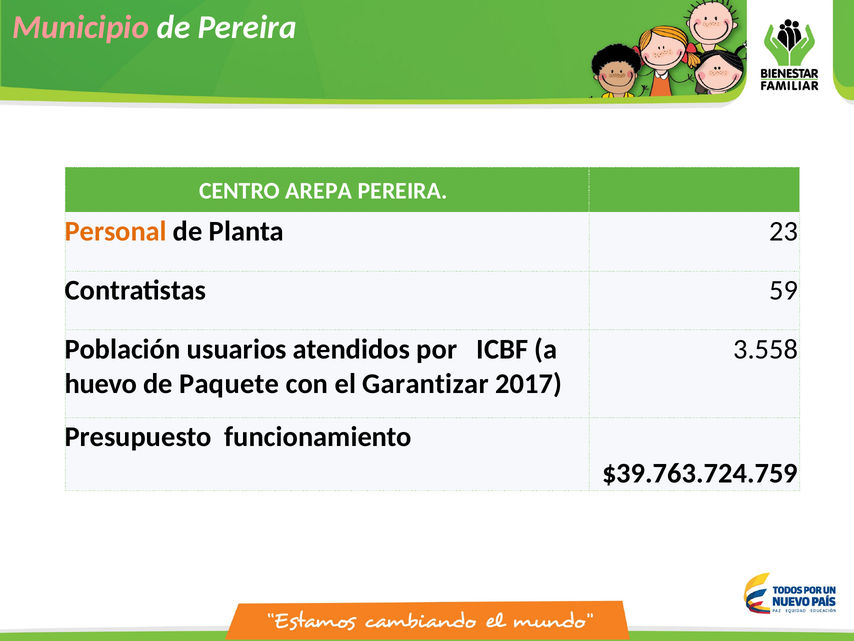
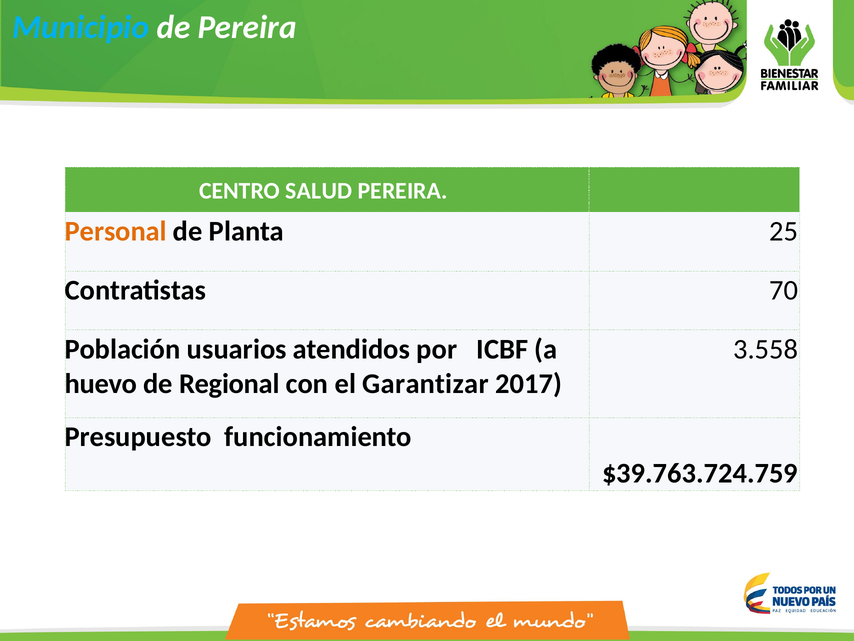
Municipio colour: pink -> light blue (81, 28)
AREPA: AREPA -> SALUD (319, 191)
23: 23 -> 25 (784, 231)
59: 59 -> 70 (784, 290)
Paquete: Paquete -> Regional (229, 384)
